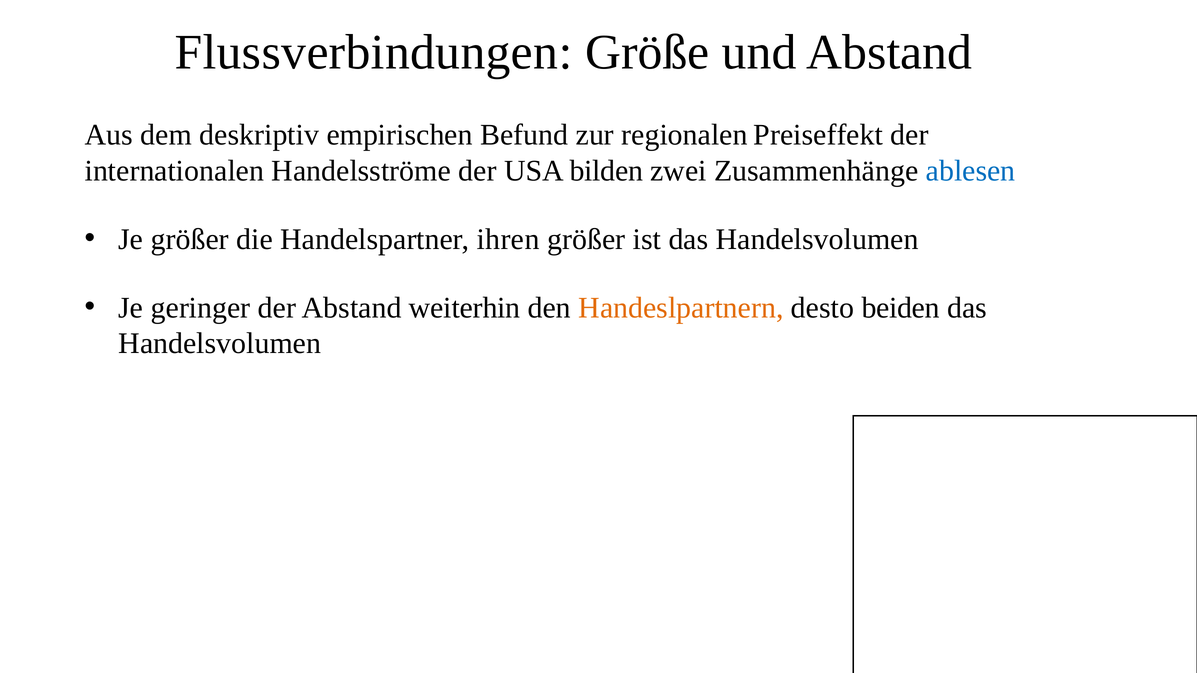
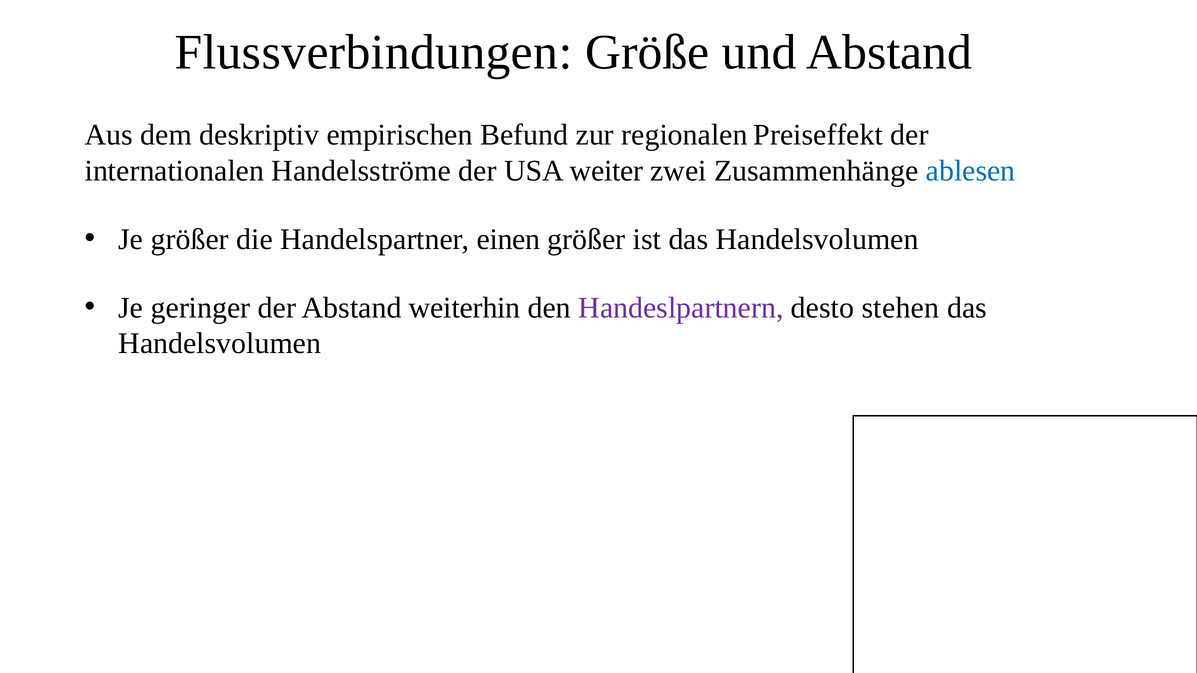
bilden: bilden -> weiter (606, 171)
ihren: ihren -> einen (508, 239)
Handeslpartnern colour: orange -> purple (681, 308)
beiden: beiden -> stehen (900, 308)
